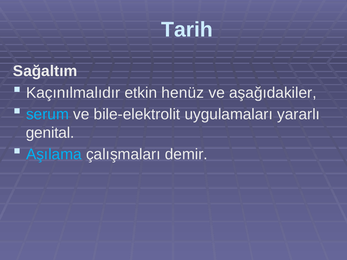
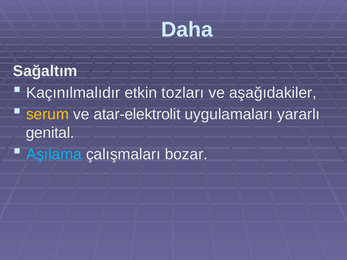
Tarih: Tarih -> Daha (187, 30)
henüz: henüz -> tozları (183, 93)
serum colour: light blue -> yellow (47, 114)
bile-elektrolit: bile-elektrolit -> atar-elektrolit (137, 114)
demir: demir -> bozar (186, 154)
